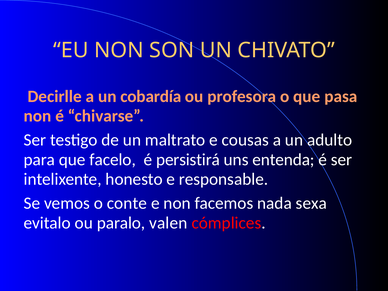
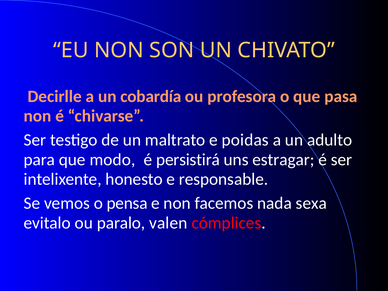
cousas: cousas -> poidas (245, 140)
facelo: facelo -> modo (112, 160)
entenda: entenda -> estragar (283, 160)
conte: conte -> pensa (127, 203)
